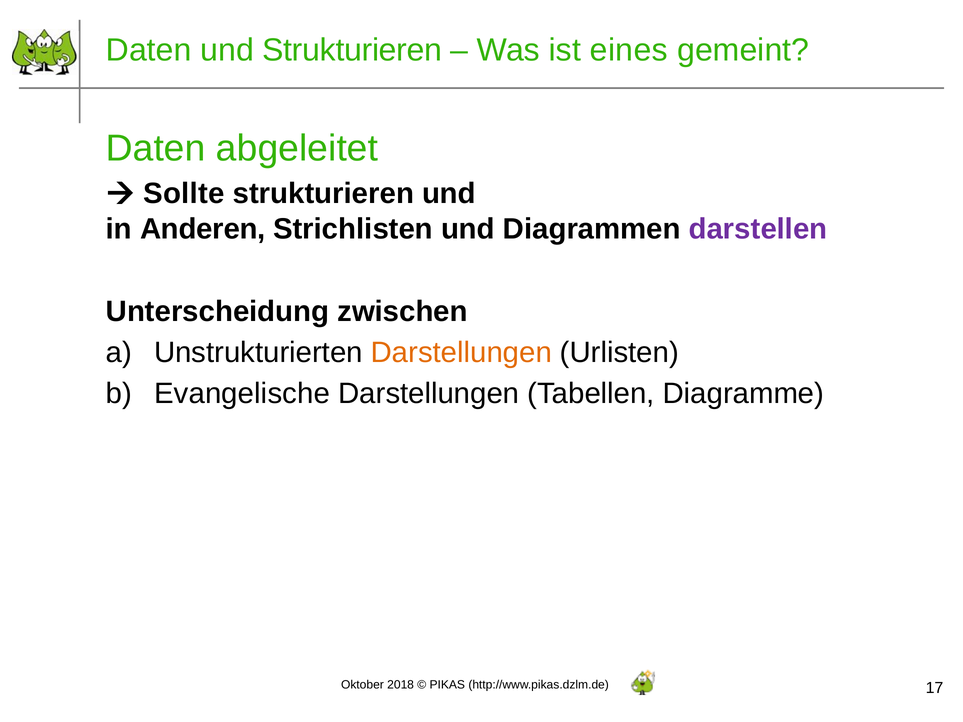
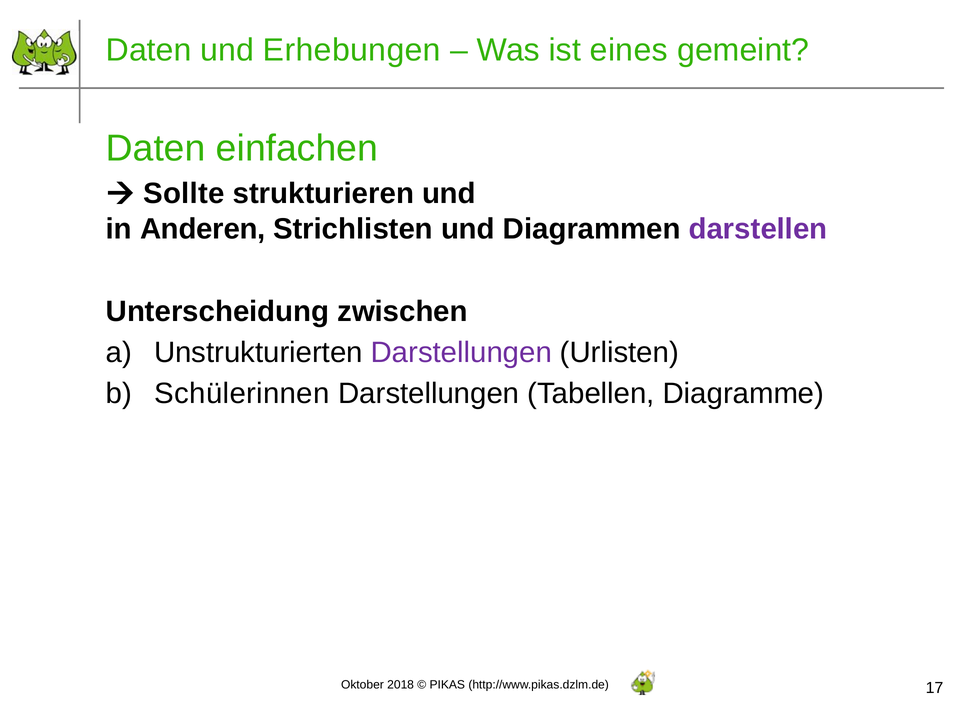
und Strukturieren: Strukturieren -> Erhebungen (352, 50)
abgeleitet: abgeleitet -> einfachen (297, 148)
Darstellungen colour: orange -> purple (461, 353)
Evangelische: Evangelische -> Schülerinnen (242, 394)
